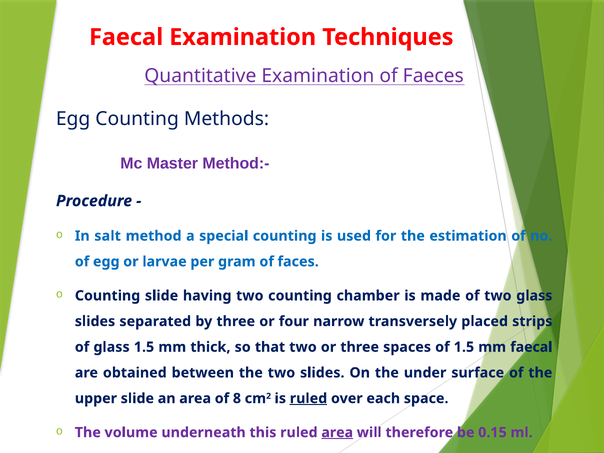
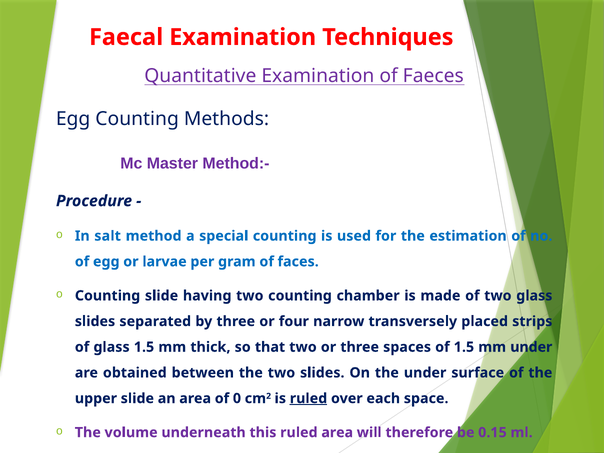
mm faecal: faecal -> under (531, 347)
8: 8 -> 0 (237, 398)
area underline: present -> none (337, 433)
